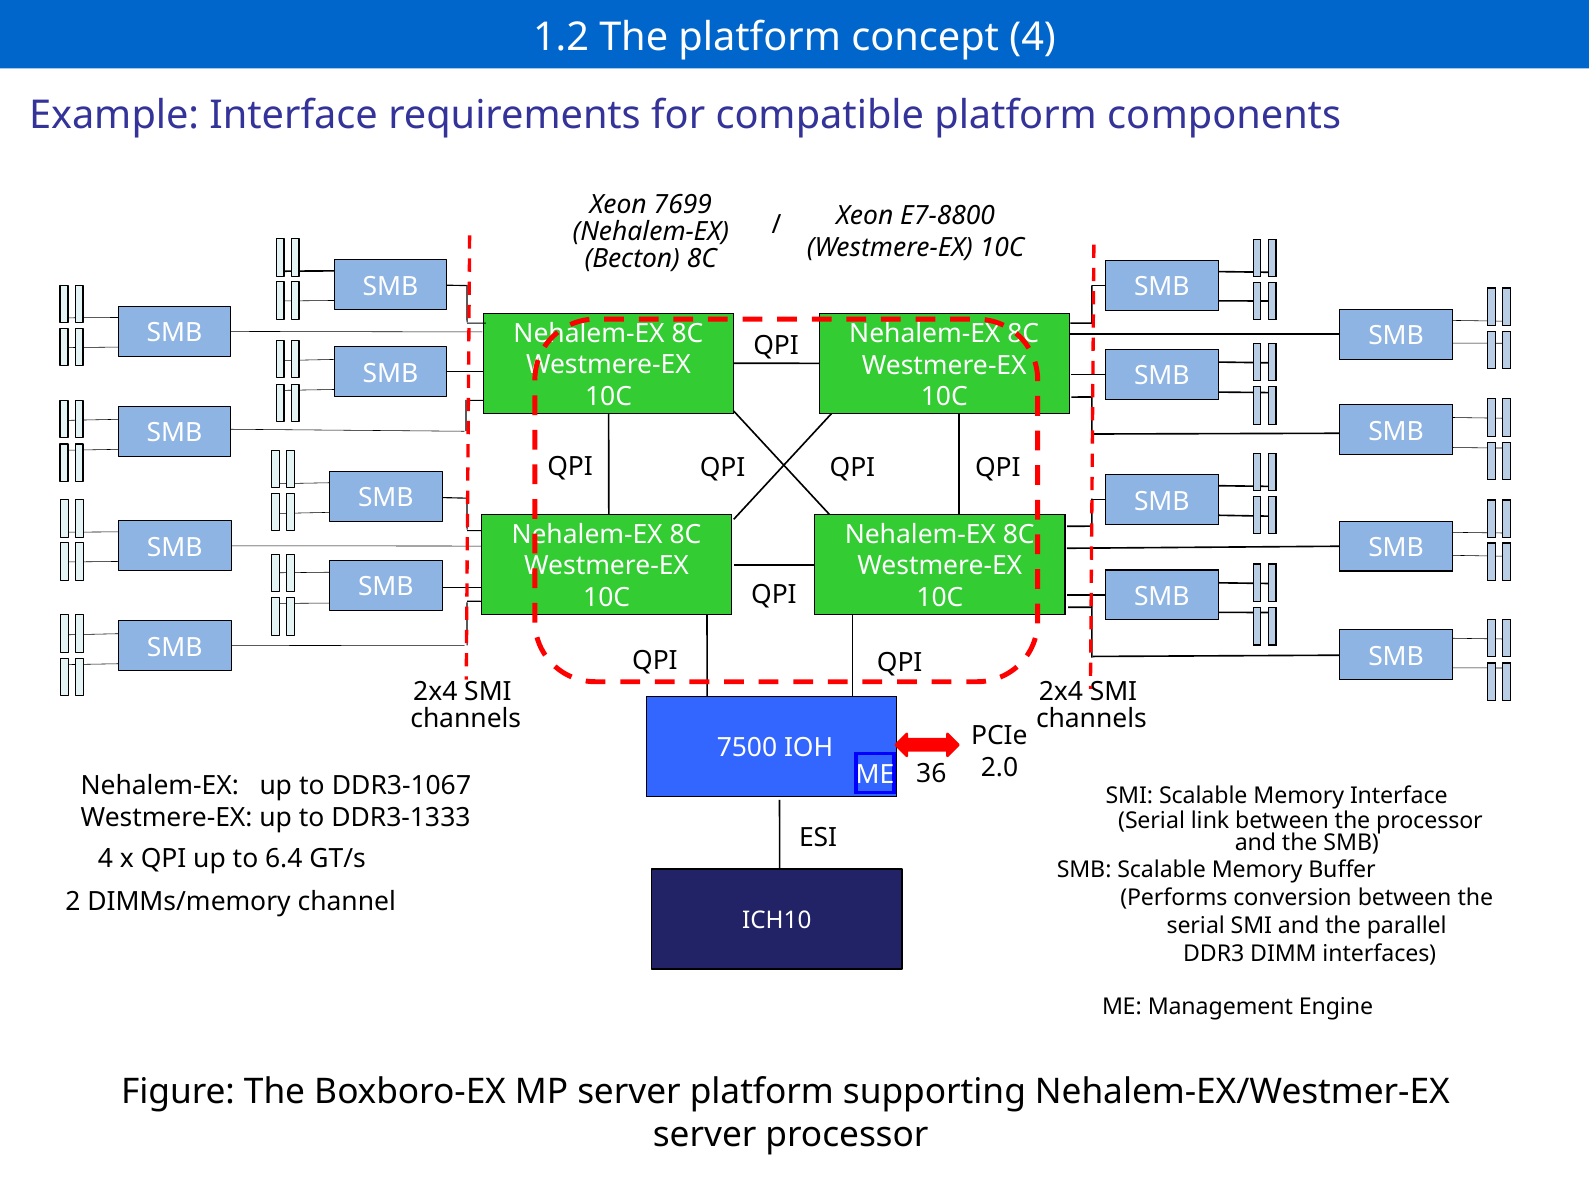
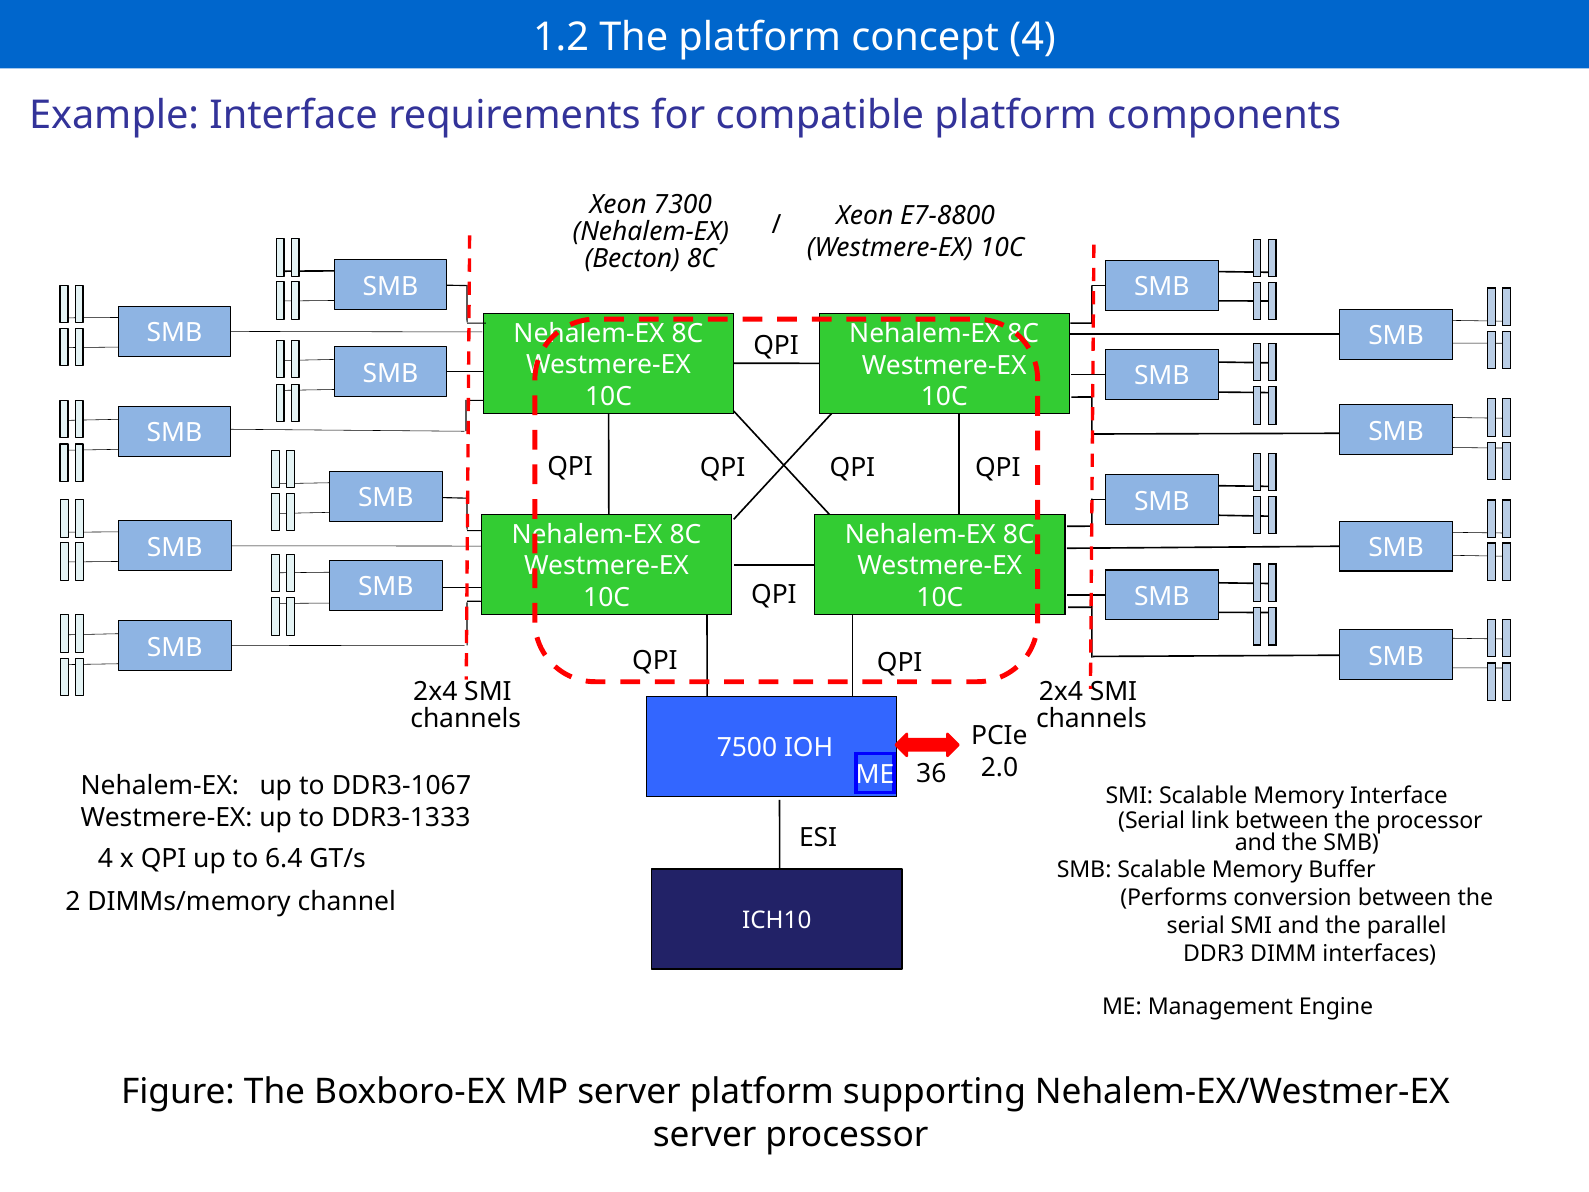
7699: 7699 -> 7300 (683, 205)
